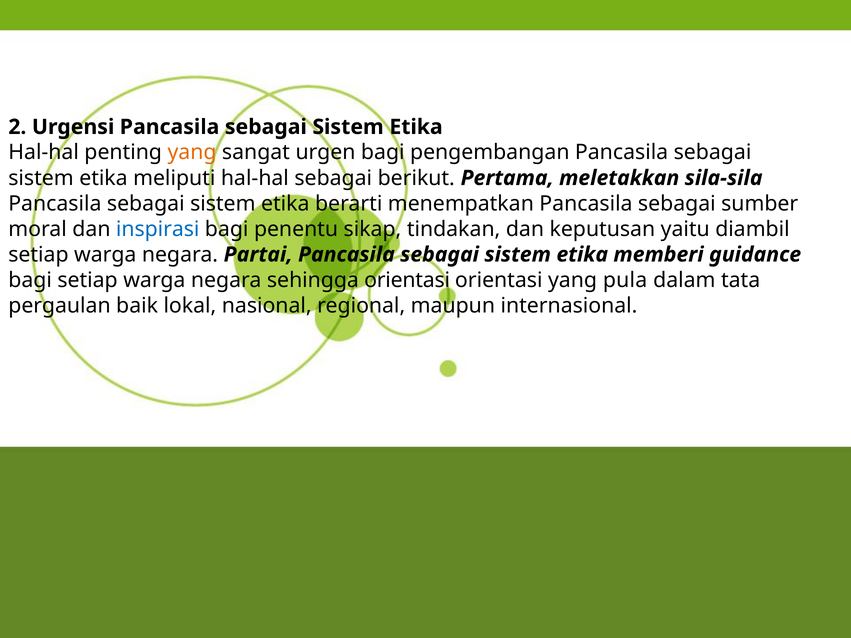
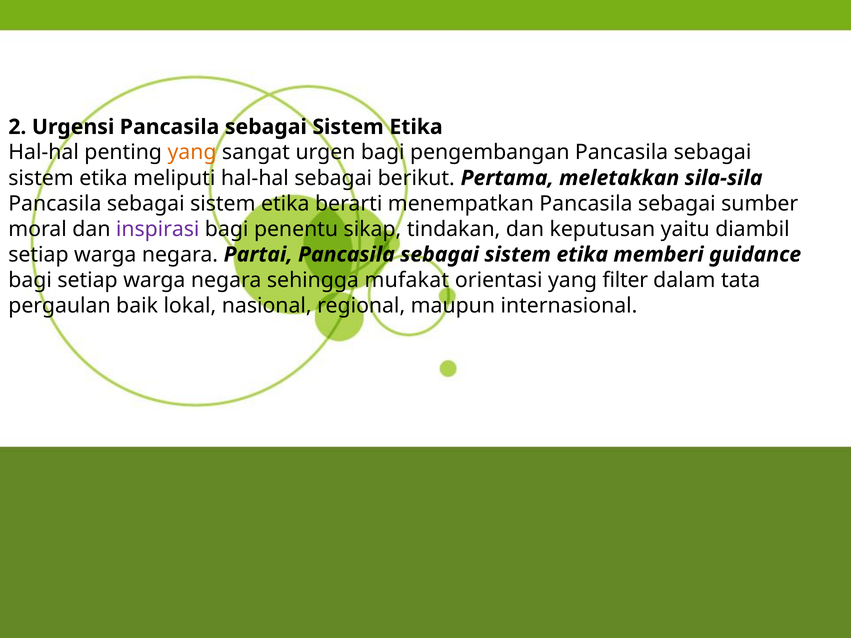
inspirasi colour: blue -> purple (158, 229)
sehingga orientasi: orientasi -> mufakat (407, 280)
pula: pula -> filter (625, 280)
